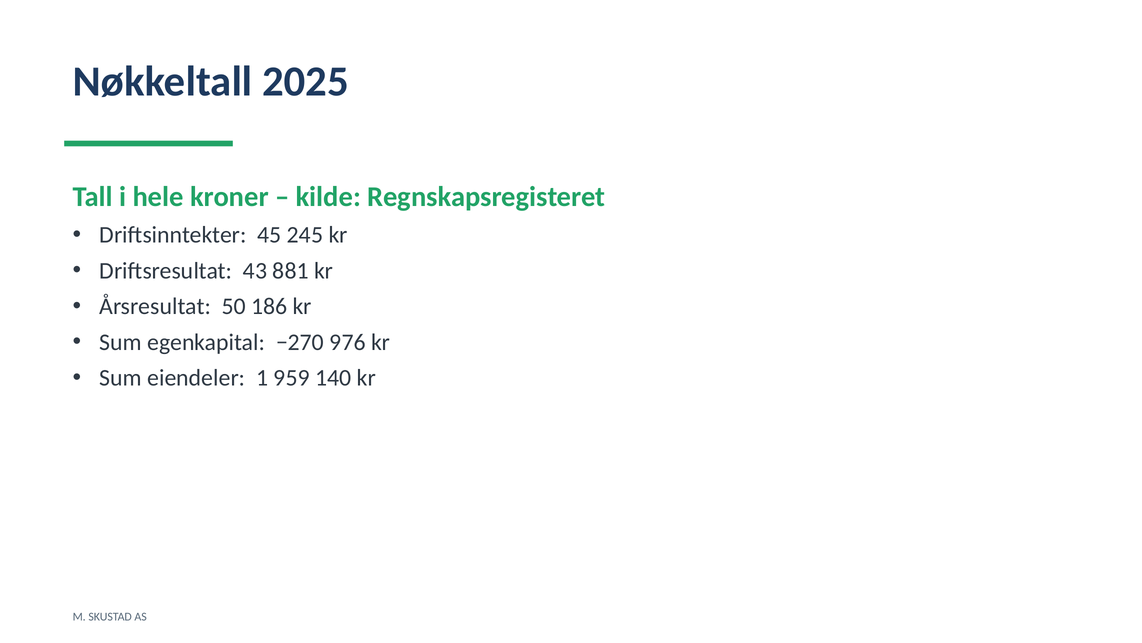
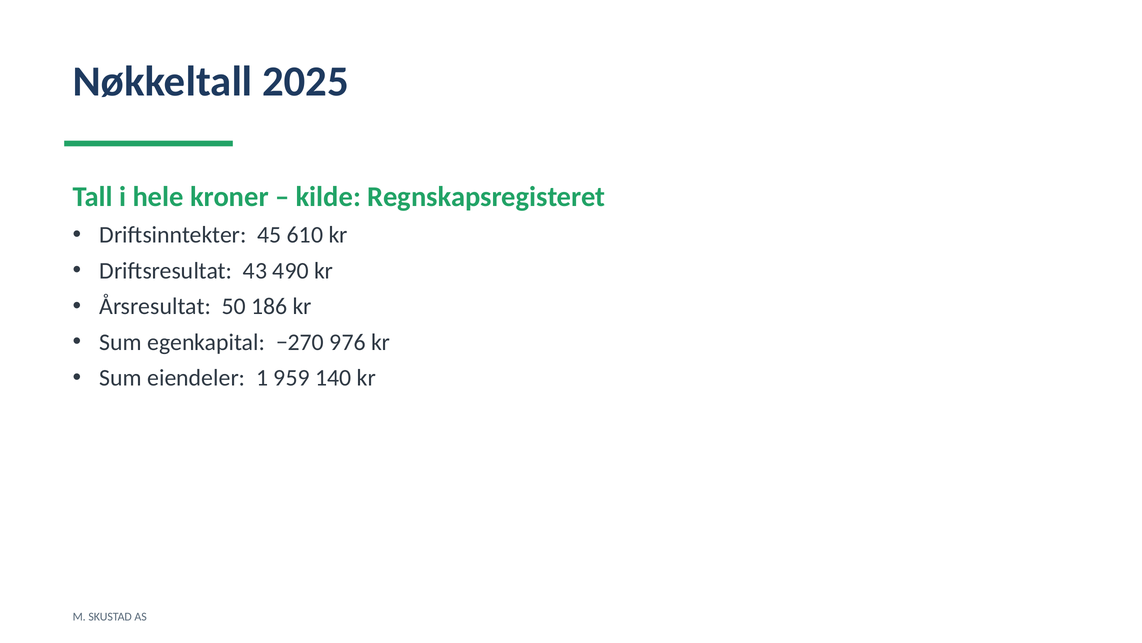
245: 245 -> 610 (305, 235)
881: 881 -> 490 (291, 271)
